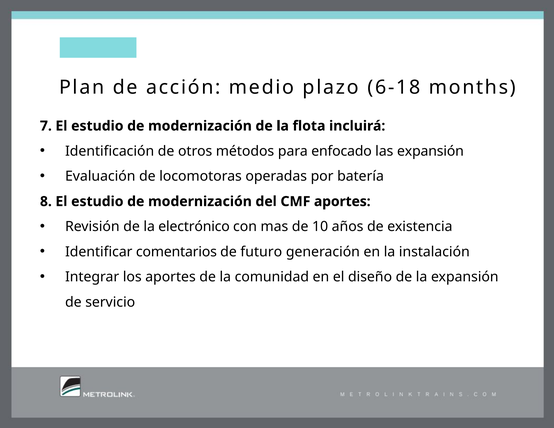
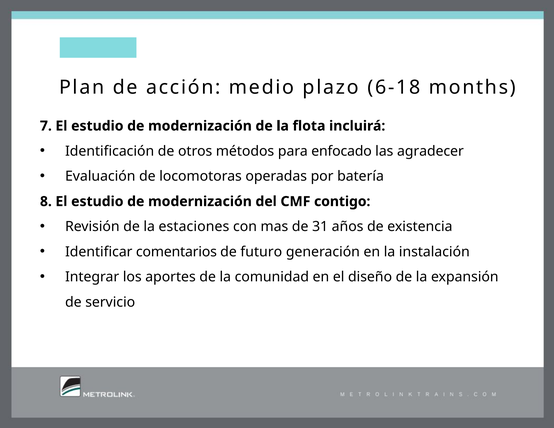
las expansión: expansión -> agradecer (430, 151)
CMF aportes: aportes -> contigo (342, 202)
electrónico: electrónico -> estaciones (194, 227)
10: 10 -> 31 (320, 227)
